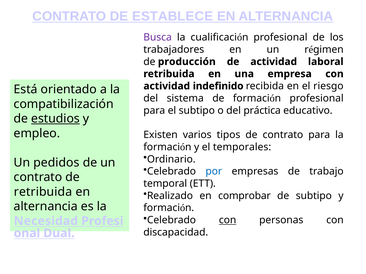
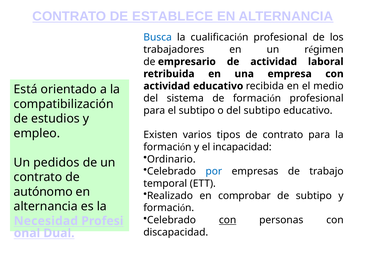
Busca colour: purple -> blue (158, 37)
producción: producción -> empresario (187, 62)
actividad indefinido: indefinido -> educativo (218, 86)
riesgo: riesgo -> medio (328, 86)
del práctica: práctica -> subtipo (262, 111)
estudios underline: present -> none (55, 119)
temporales: temporales -> incapacidad (242, 147)
retribuida: retribuida -> autónomo (43, 192)
